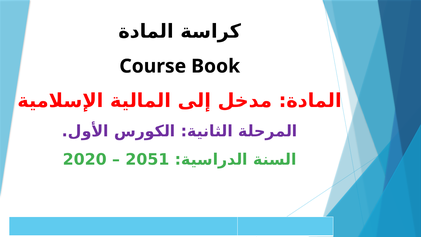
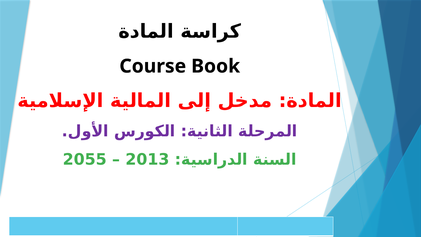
2020: 2020 -> 2055 (85, 160)
2051: 2051 -> 2013 (148, 160)
